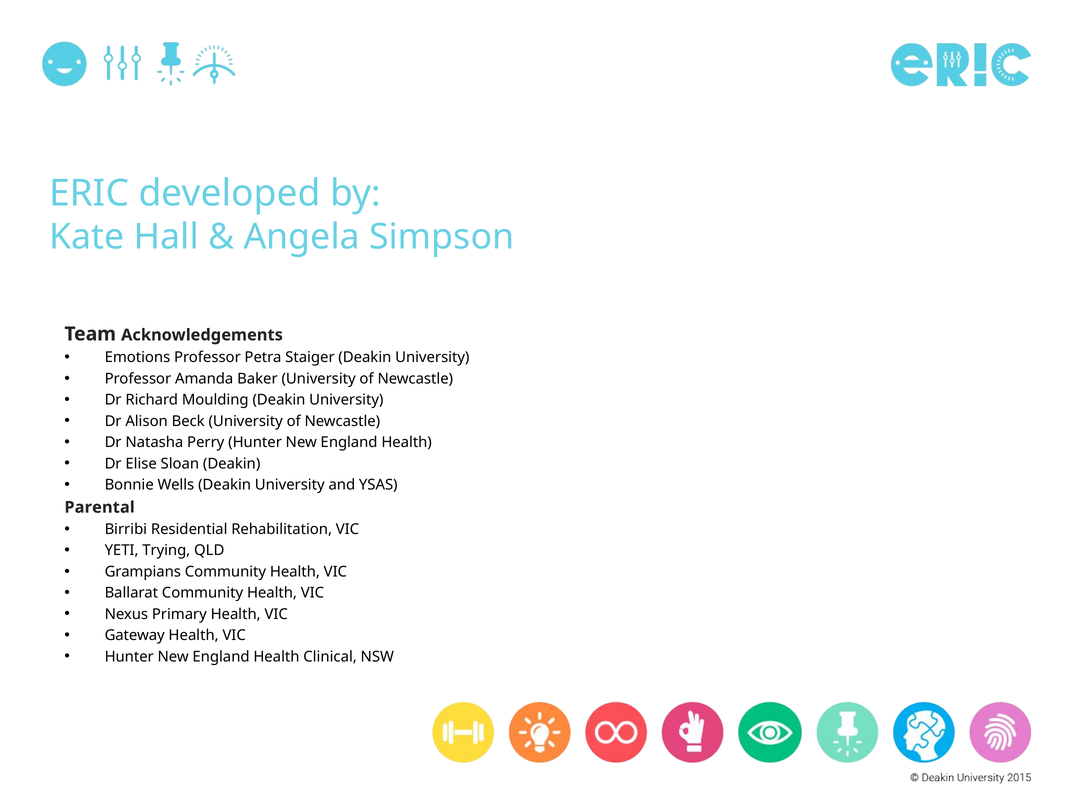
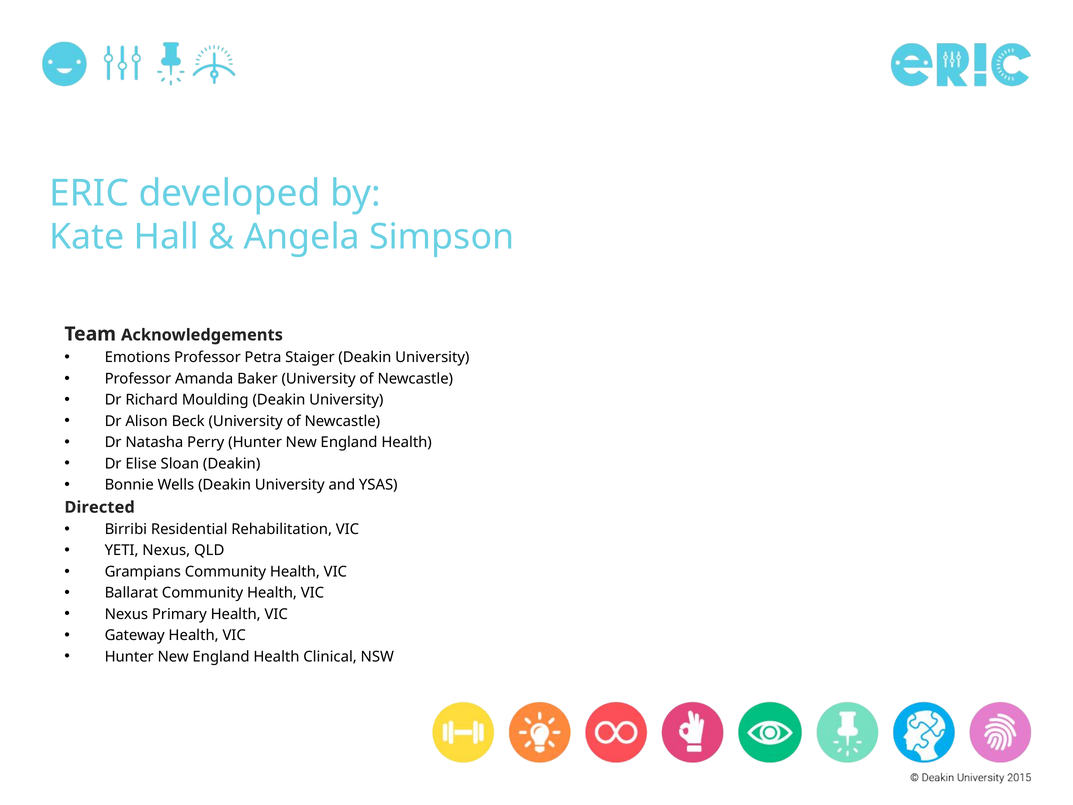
Parental: Parental -> Directed (100, 507)
YETI Trying: Trying -> Nexus (166, 550)
